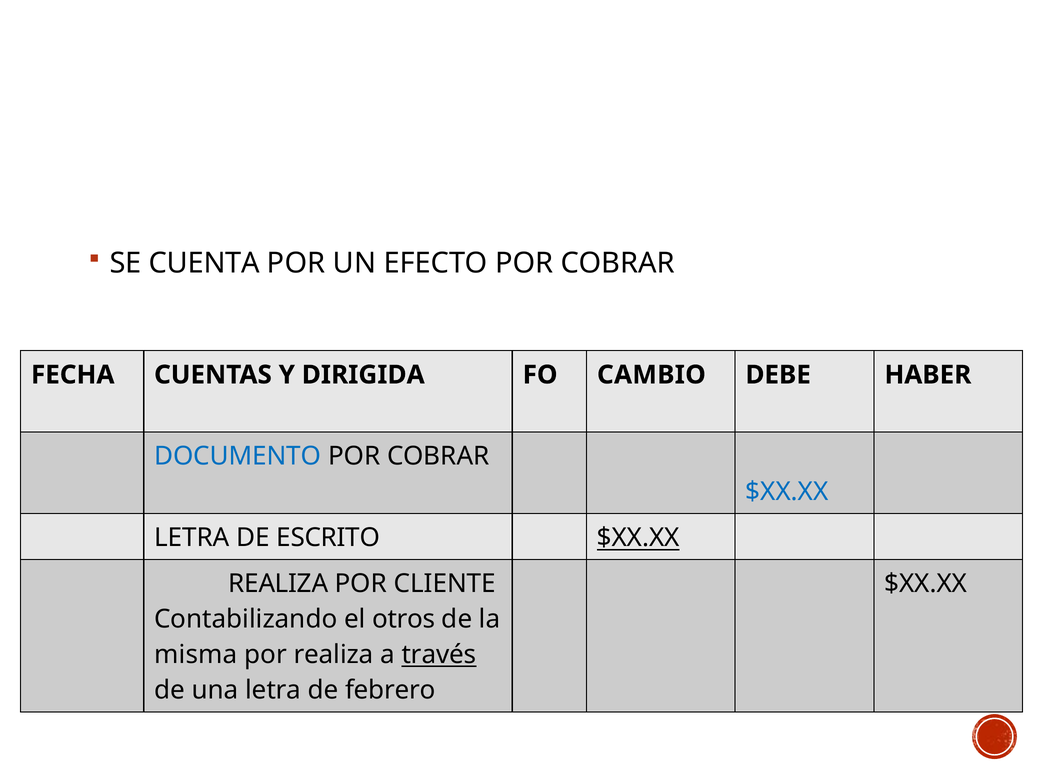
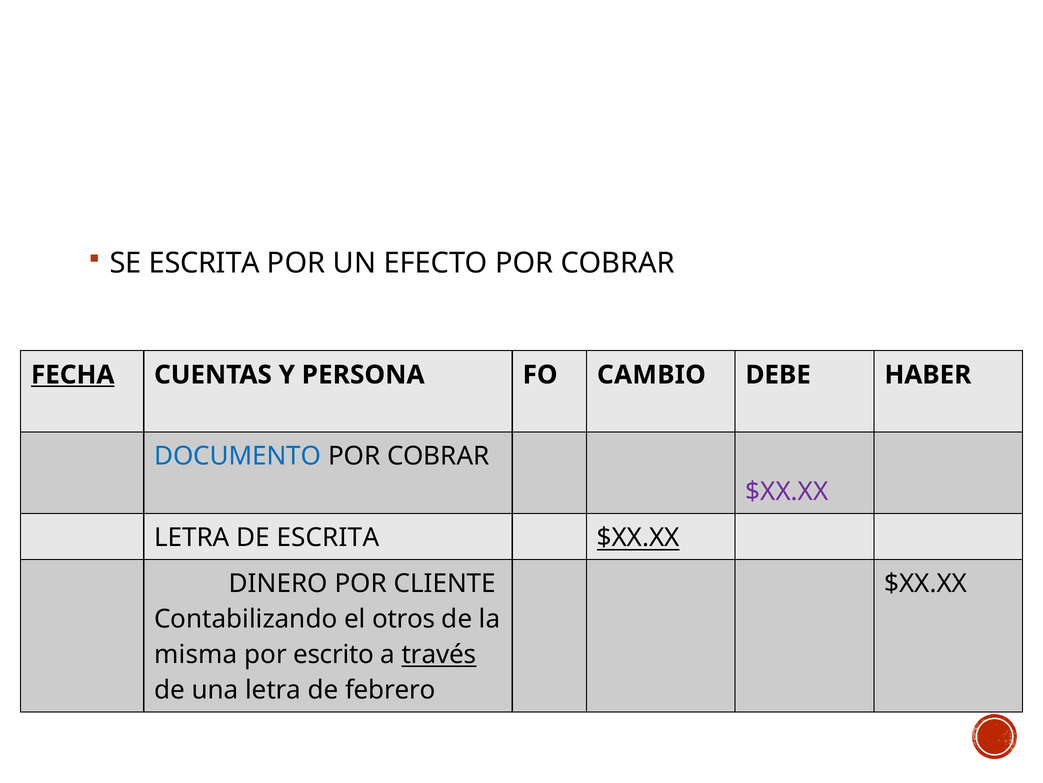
SE CUENTA: CUENTA -> ESCRITA (204, 263)
FECHA underline: none -> present (73, 374)
DIRIGIDA: DIRIGIDA -> PERSONA (363, 374)
$XX.XX colour: blue -> purple (787, 491)
DE ESCRITO: ESCRITO -> ESCRITA (328, 537)
REALIZA: REALIZA -> DINERO (278, 583)
por realiza: realiza -> escrito (334, 654)
